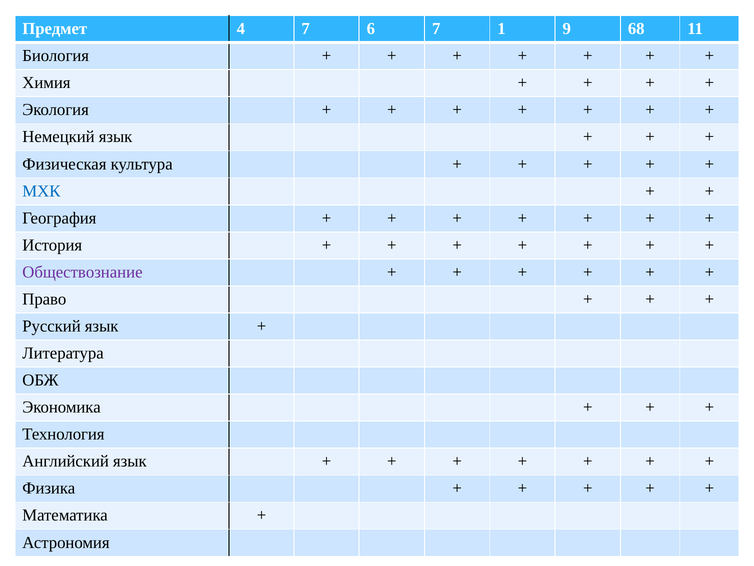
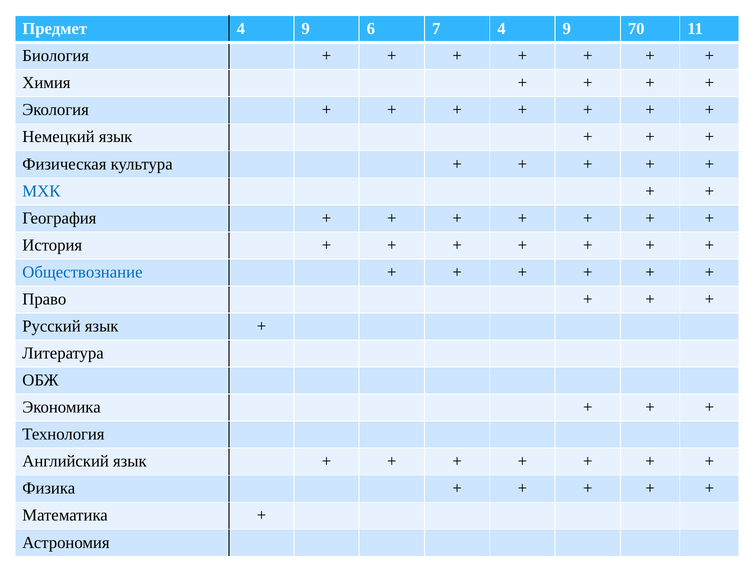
Предмет 4 7: 7 -> 9 (306, 29)
7 1: 1 -> 4 (501, 29)
68: 68 -> 70 (636, 29)
Обществознание colour: purple -> blue (82, 272)
